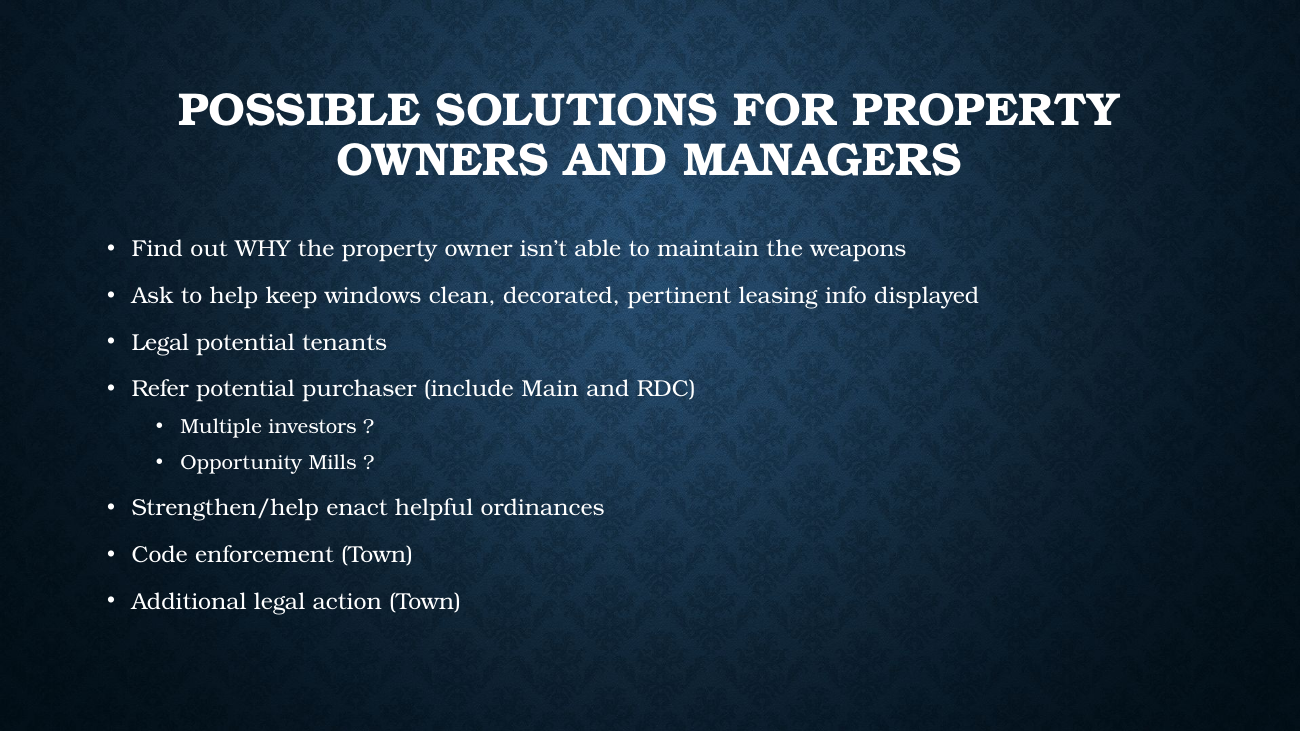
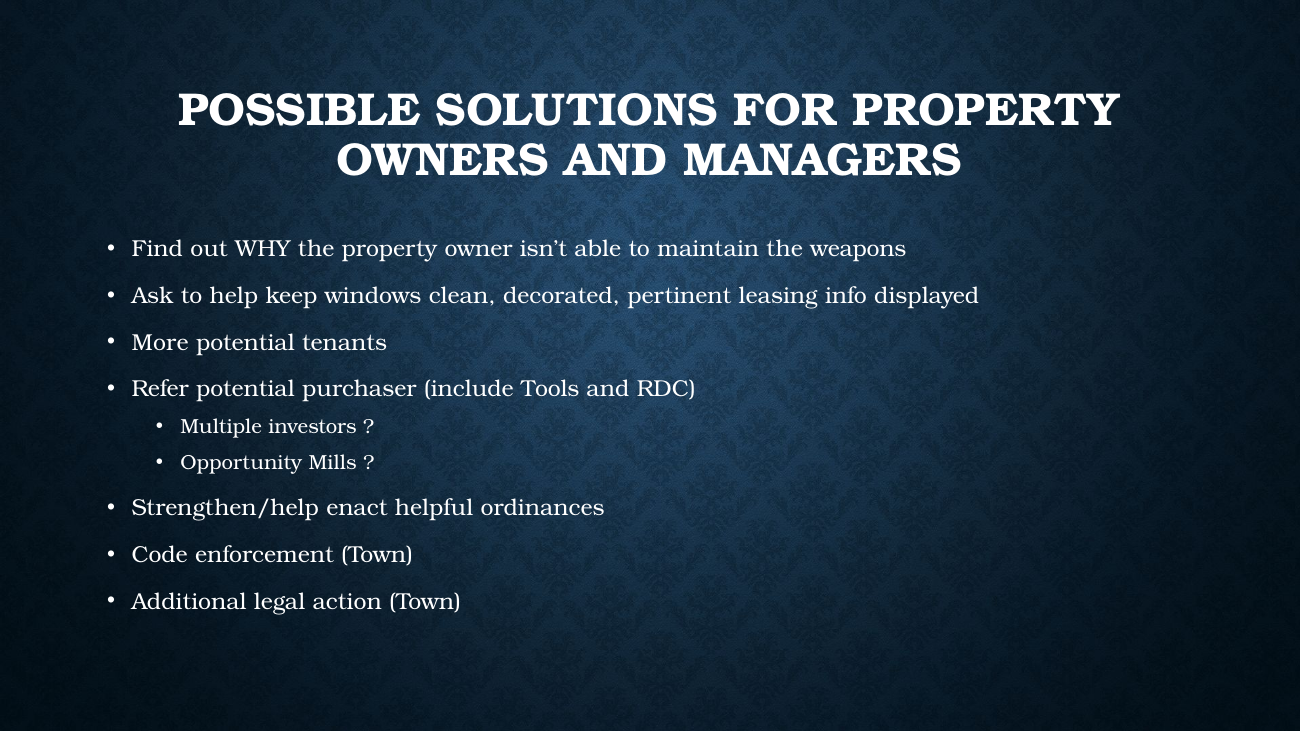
Legal: Legal -> More (160, 343)
Main: Main -> Tools (550, 389)
